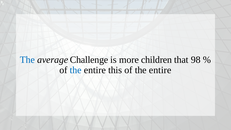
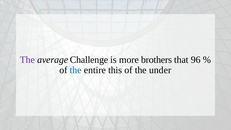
The colour: blue -> purple (27, 60)
children: children -> brothers (157, 60)
98: 98 -> 96 (196, 60)
entire: entire -> under (160, 70)
